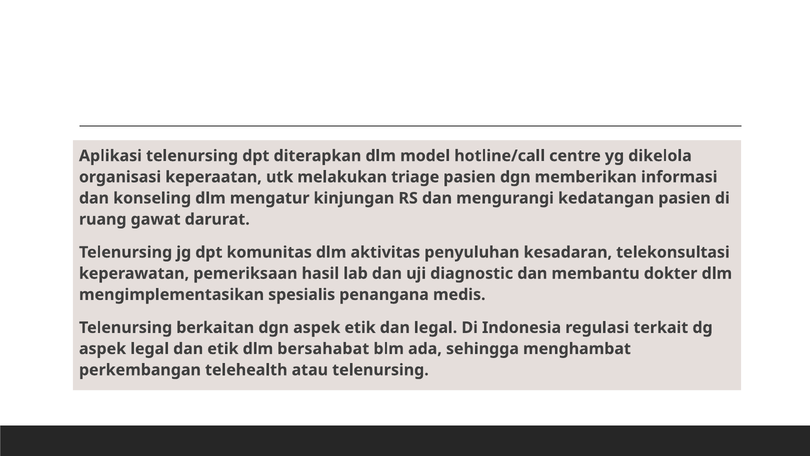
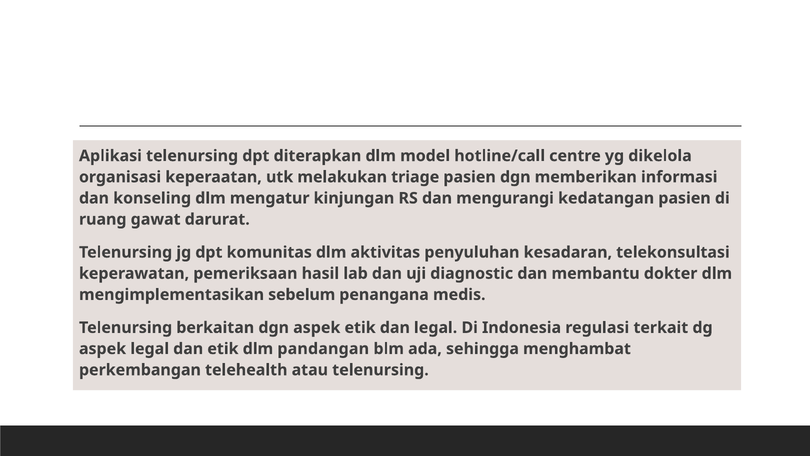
spesialis: spesialis -> sebelum (302, 294)
bersahabat: bersahabat -> pandangan (323, 349)
